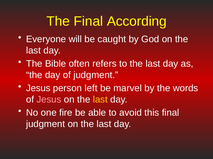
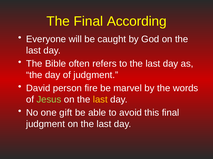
Jesus: Jesus -> David (38, 89)
left: left -> fire (91, 89)
Jesus colour: pink -> light green (49, 100)
fire: fire -> gift (66, 113)
